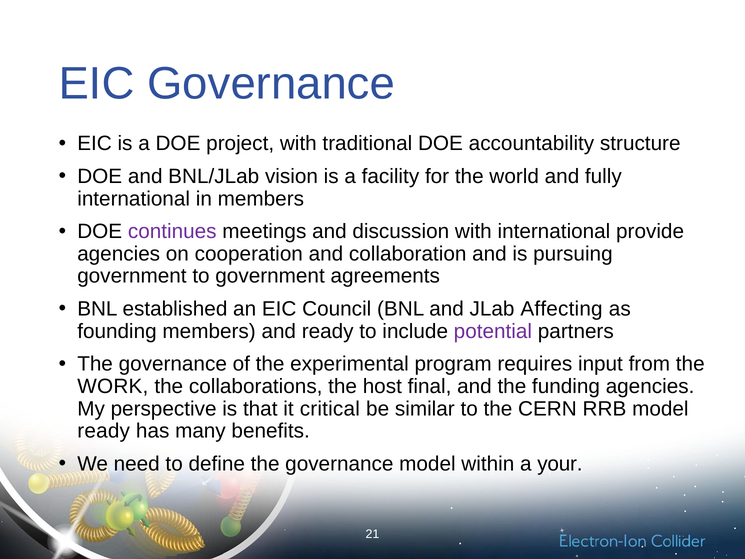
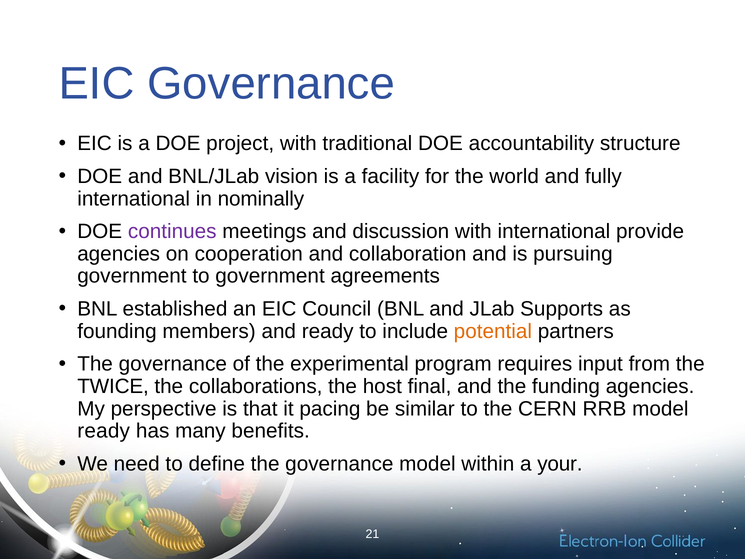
in members: members -> nominally (261, 199)
Affecting: Affecting -> Supports (562, 309)
potential colour: purple -> orange (493, 331)
WORK: WORK -> TWICE (113, 386)
critical: critical -> pacing (330, 408)
